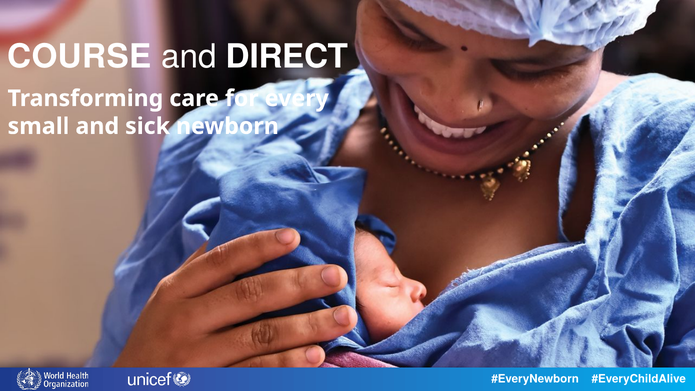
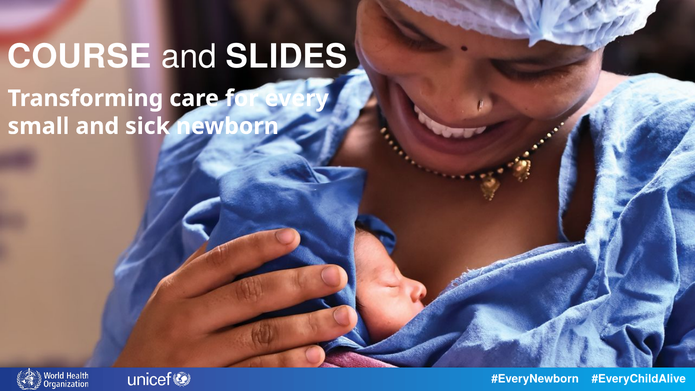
DIRECT: DIRECT -> SLIDES (287, 57)
